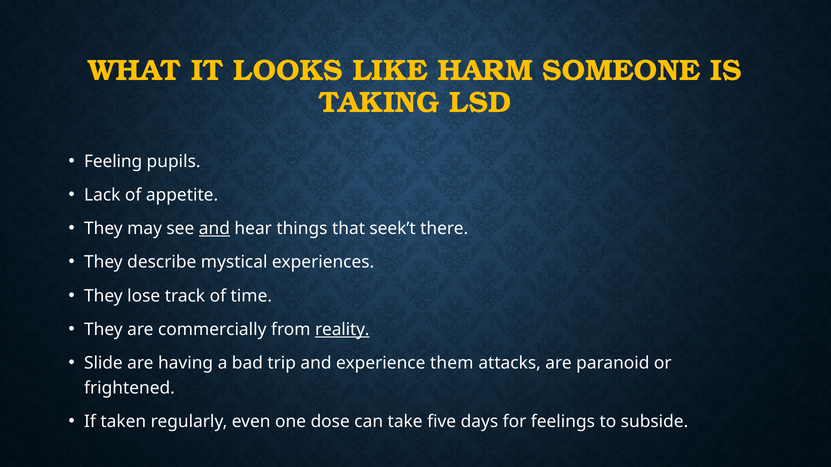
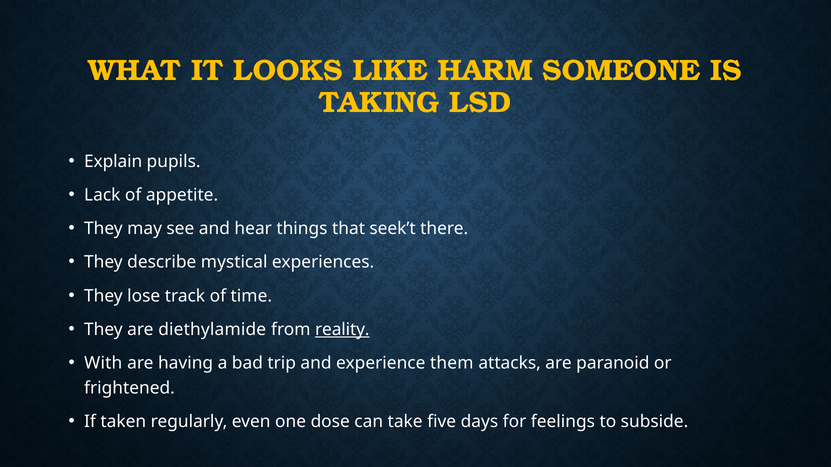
Feeling: Feeling -> Explain (113, 162)
and underline: present -> none (214, 229)
commercially: commercially -> diethylamide (212, 330)
Slide: Slide -> With (103, 363)
